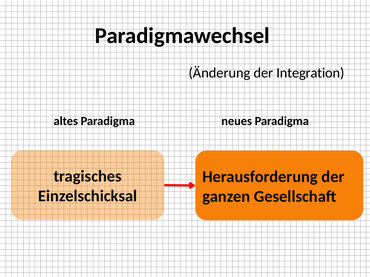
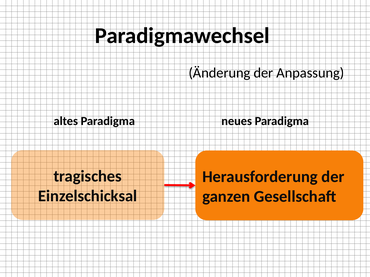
Integration: Integration -> Anpassung (310, 73)
